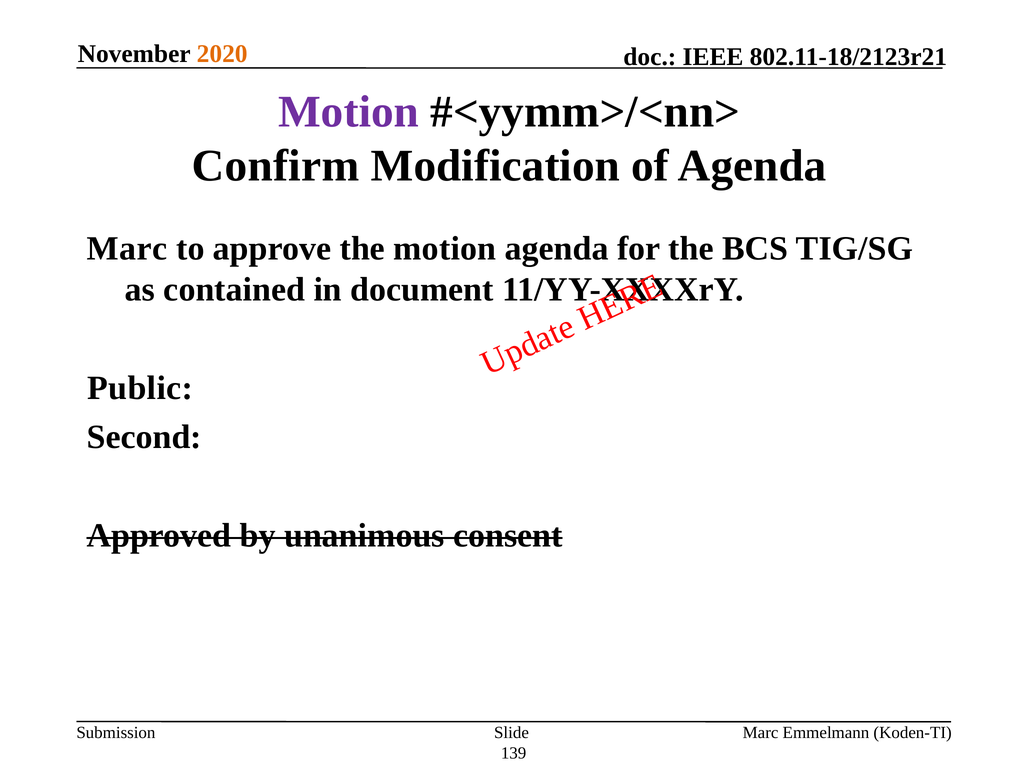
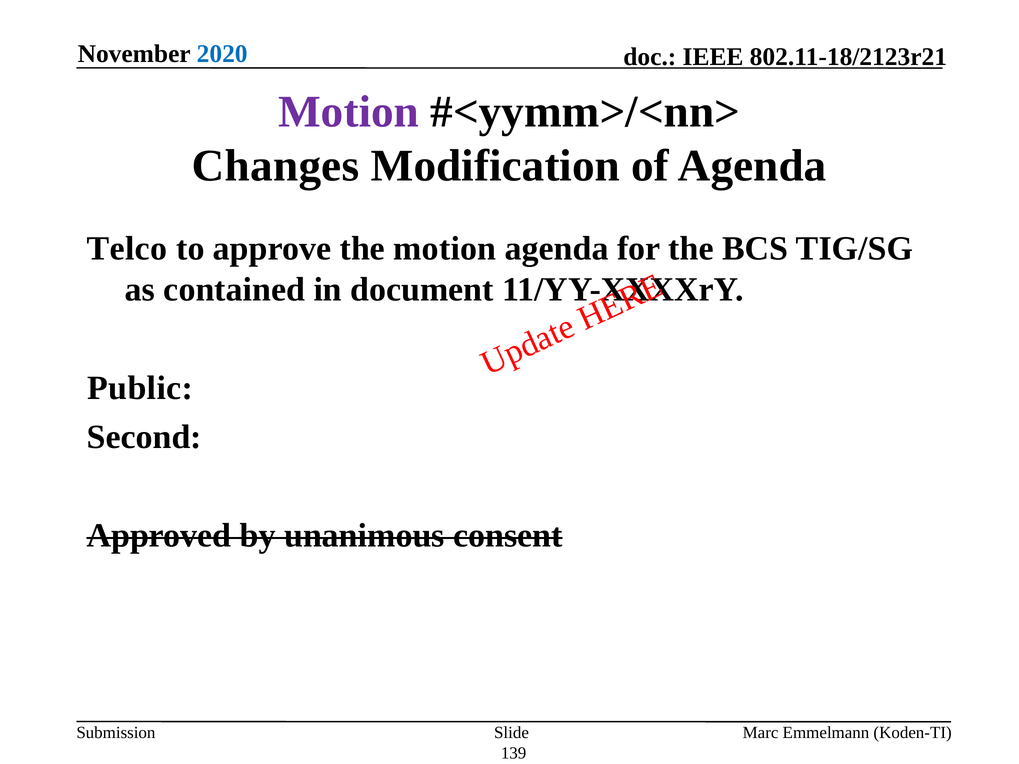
2020 colour: orange -> blue (222, 54)
Confirm: Confirm -> Changes (276, 166)
Marc: Marc -> Telco (127, 249)
